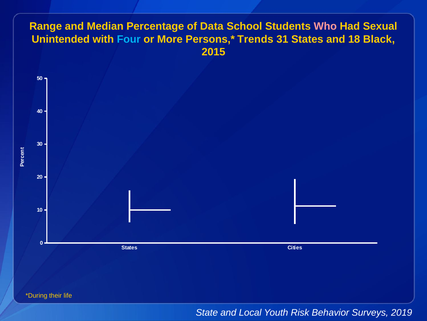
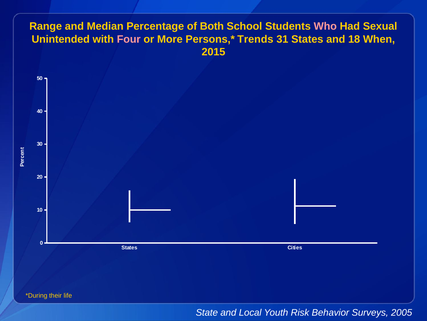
Data: Data -> Both (212, 26)
Four colour: light blue -> pink (129, 39)
Black: Black -> When (379, 39)
2019: 2019 -> 2005 (402, 312)
